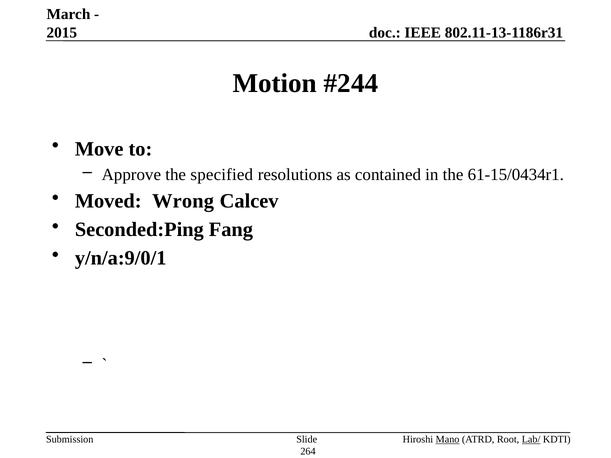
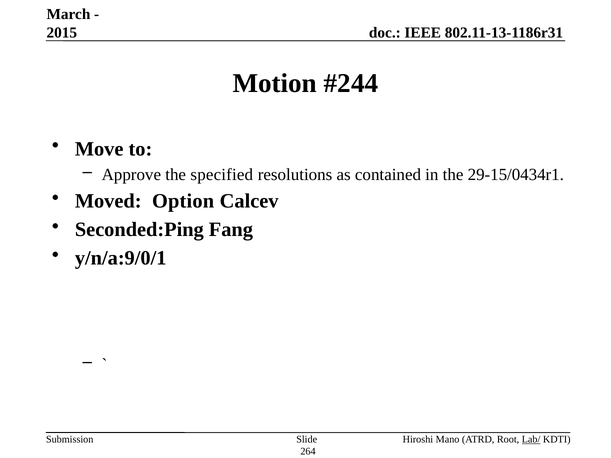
61-15/0434r1: 61-15/0434r1 -> 29-15/0434r1 (516, 175)
Wrong: Wrong -> Option (183, 201)
Mano underline: present -> none (448, 439)
